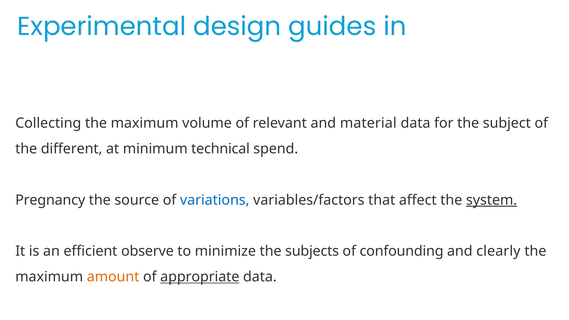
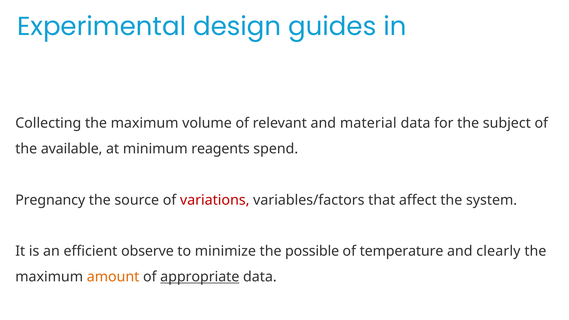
different: different -> available (72, 149)
technical: technical -> reagents (221, 149)
variations colour: blue -> red (215, 200)
system underline: present -> none (492, 200)
subjects: subjects -> possible (312, 251)
confounding: confounding -> temperature (402, 251)
